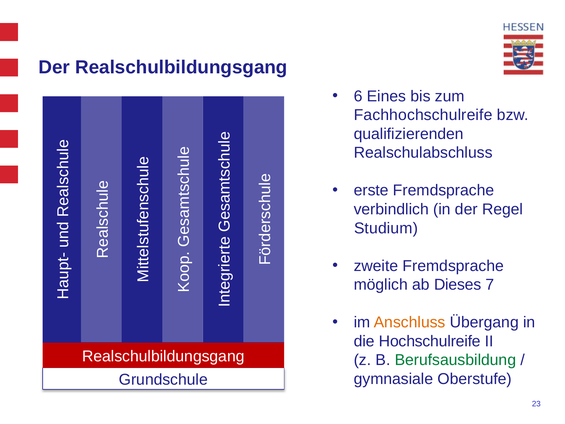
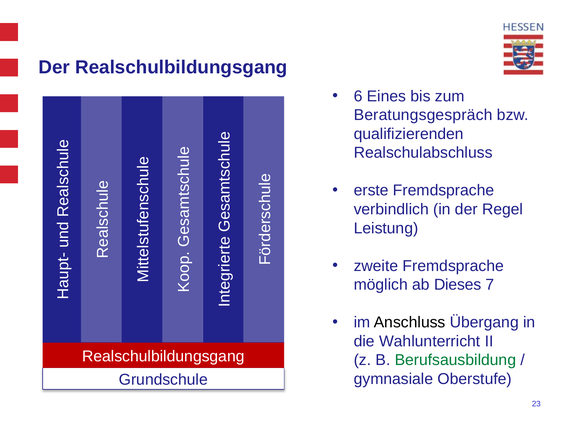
Fachhochschulreife: Fachhochschulreife -> Beratungsgespräch (423, 115)
Studium: Studium -> Leistung (386, 228)
Anschluss colour: orange -> black (410, 322)
Hochschulreife: Hochschulreife -> Wahlunterricht (430, 341)
